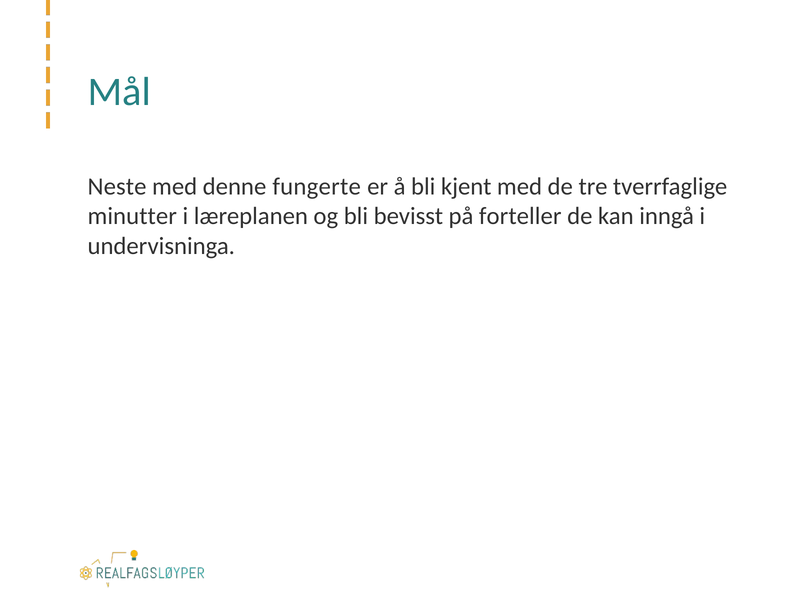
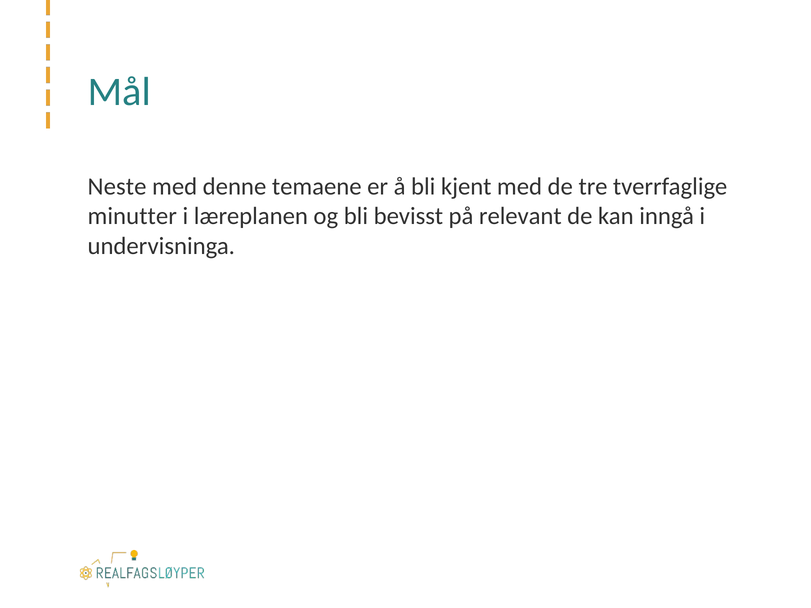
fungerte: fungerte -> temaene (317, 187)
forteller: forteller -> relevant (520, 216)
